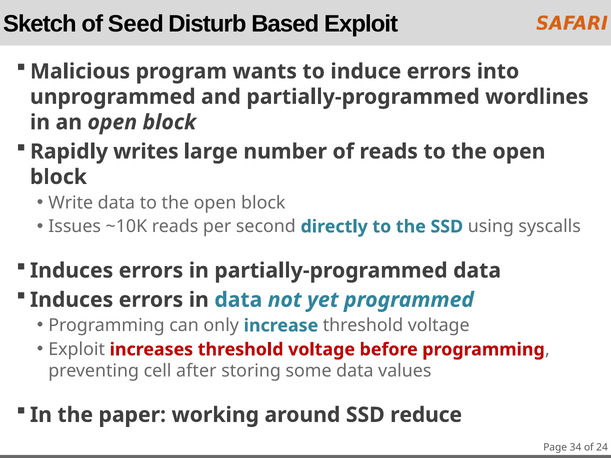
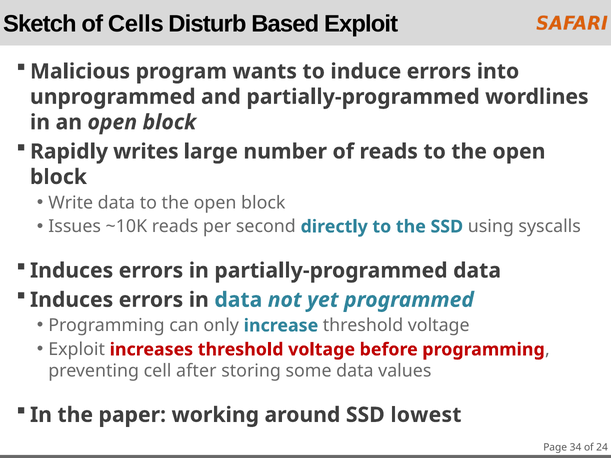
Seed: Seed -> Cells (136, 24)
reduce: reduce -> lowest (426, 415)
